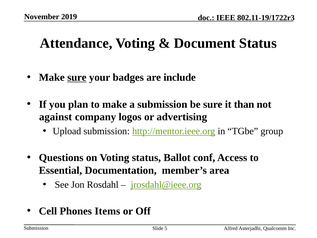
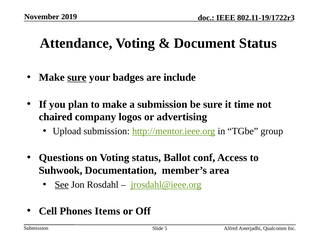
than: than -> time (244, 104)
against: against -> chaired (56, 117)
Essential: Essential -> Suhwook (61, 170)
See underline: none -> present (62, 184)
